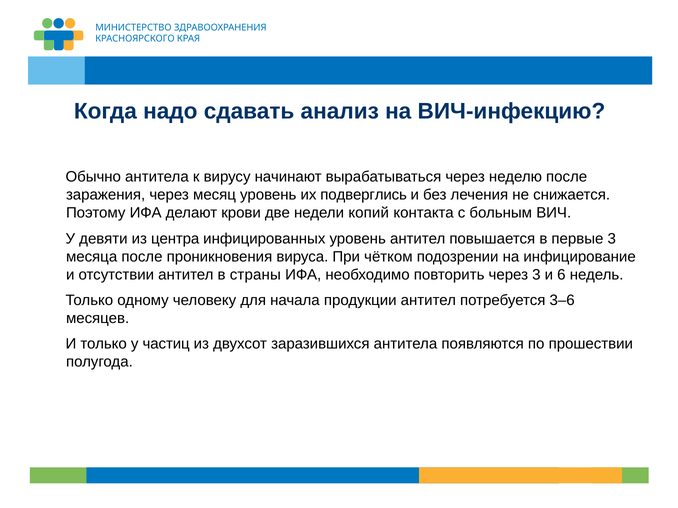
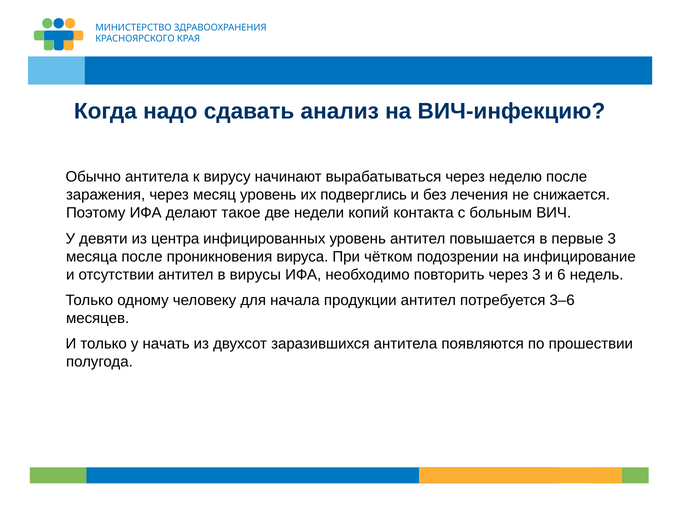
крови: крови -> такое (241, 213)
страны: страны -> вирусы (255, 275)
частиц: частиц -> начать (166, 344)
